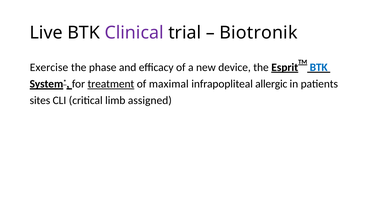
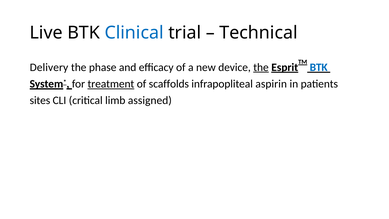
Clinical colour: purple -> blue (134, 33)
Biotronik: Biotronik -> Technical (259, 33)
Exercise: Exercise -> Delivery (49, 67)
the underline: none -> present (261, 67)
maximal: maximal -> scaffolds (169, 84)
allergic: allergic -> aspirin (271, 84)
